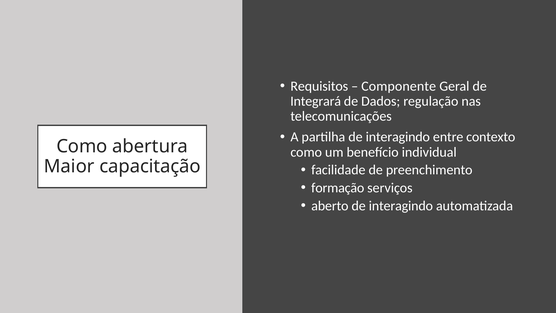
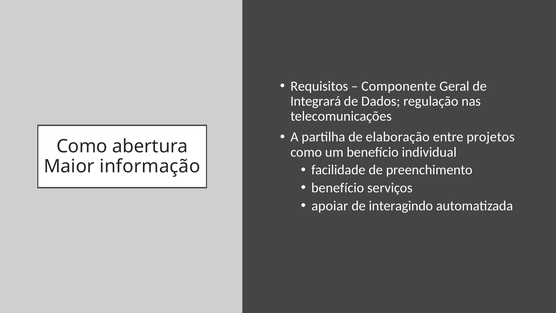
partilha de interagindo: interagindo -> elaboração (398, 137)
contexto: contexto -> projetos (491, 137)
capacitação: capacitação -> informação (150, 166)
formação: formação -> benefício (338, 188)
aberto: aberto -> apoiar (330, 206)
